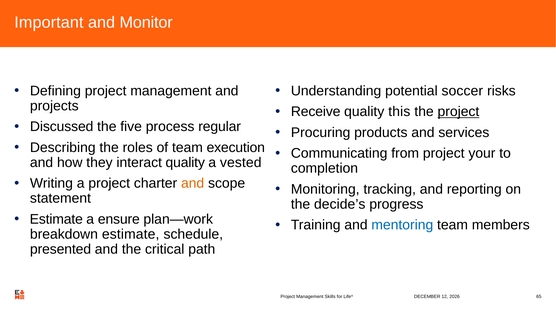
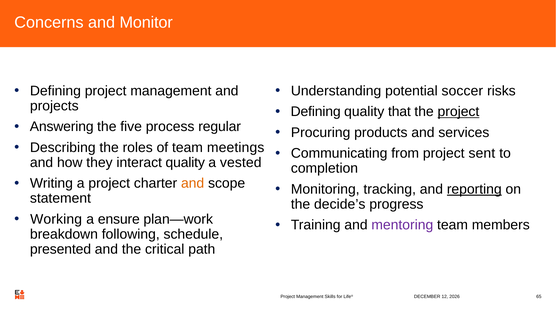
Important: Important -> Concerns (49, 22)
Receive: Receive -> Defining (316, 112)
this: this -> that (399, 112)
Discussed: Discussed -> Answering (62, 127)
execution: execution -> meetings (236, 147)
your: your -> sent (482, 153)
reporting underline: none -> present (474, 189)
Estimate: Estimate -> Working (56, 219)
mentoring colour: blue -> purple (402, 225)
breakdown estimate: estimate -> following (131, 234)
